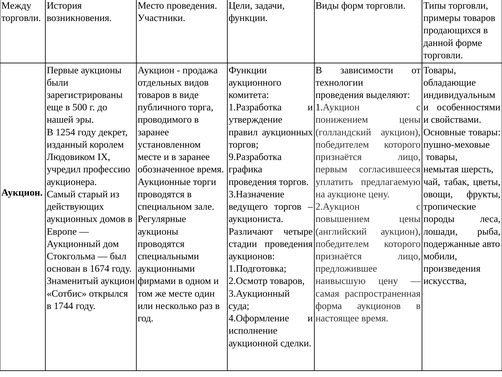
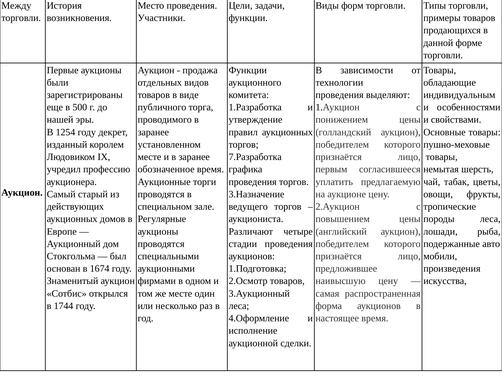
9.Разработка: 9.Разработка -> 7.Разработка (255, 157)
суда: суда -> леса (239, 305)
